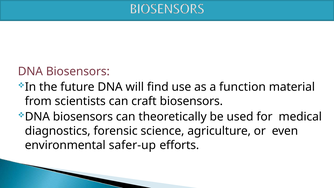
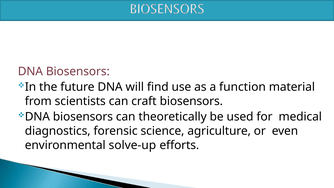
safer-up: safer-up -> solve-up (132, 145)
